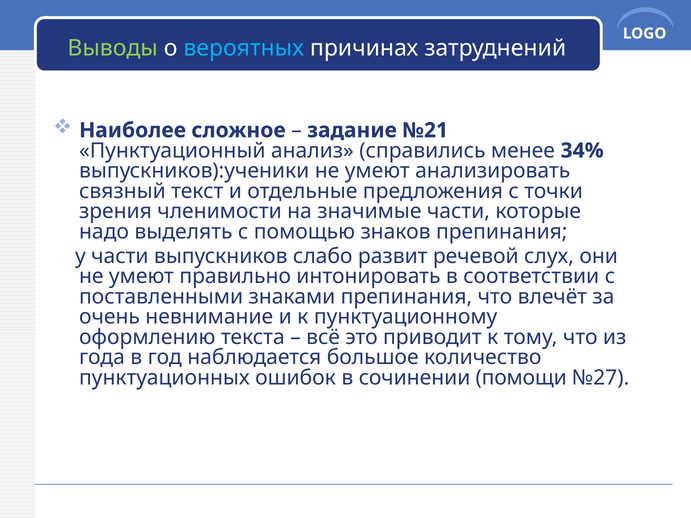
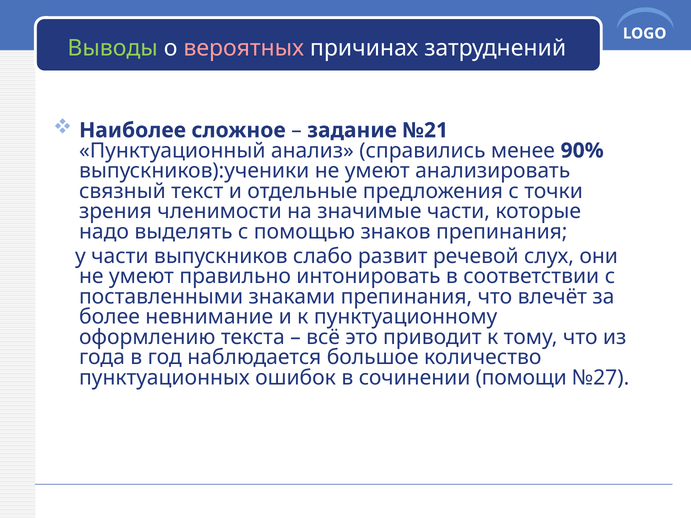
вероятных colour: light blue -> pink (244, 48)
34%: 34% -> 90% (582, 151)
очень: очень -> более (109, 317)
